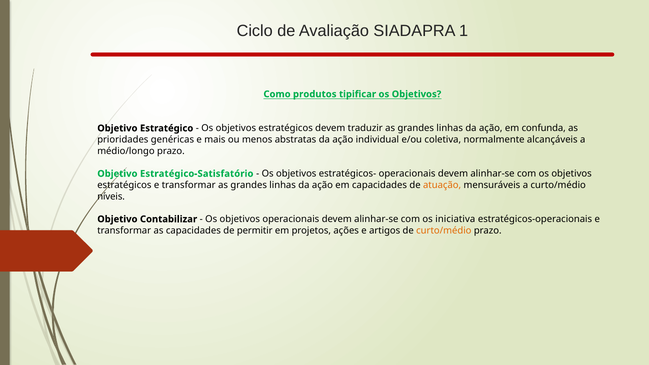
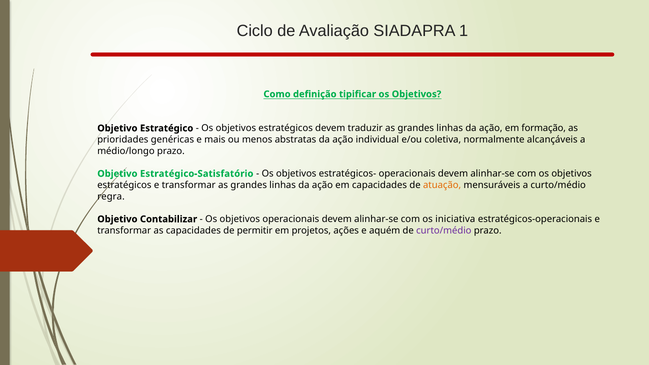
produtos: produtos -> definição (315, 94)
confunda: confunda -> formação (544, 128)
níveis: níveis -> regra (111, 196)
artigos: artigos -> aquém (385, 231)
curto/médio colour: orange -> purple (444, 231)
